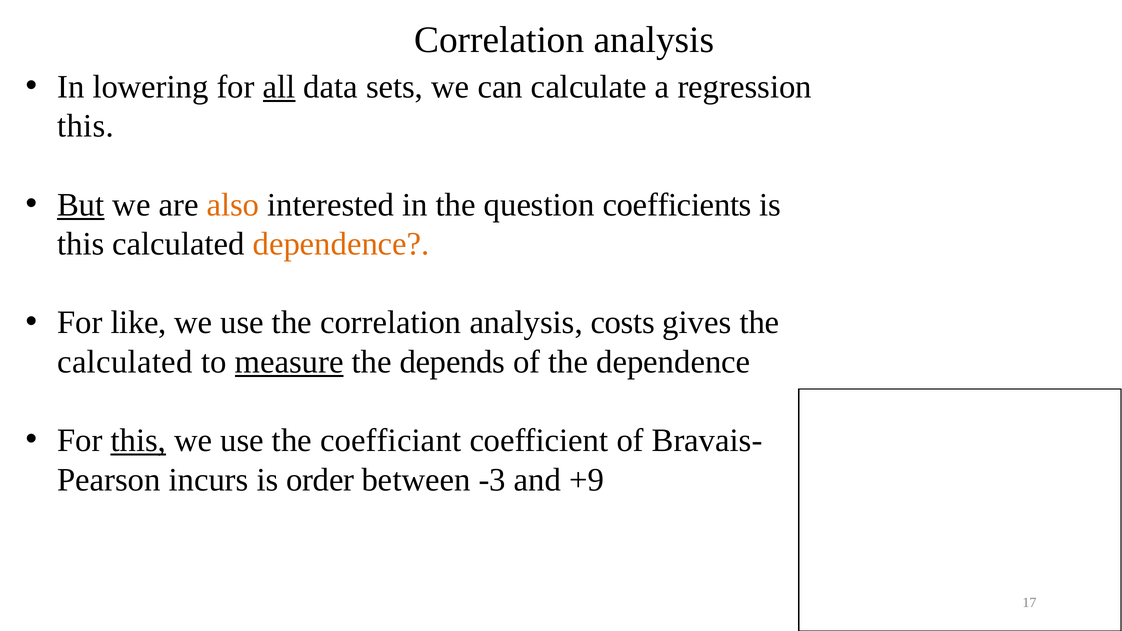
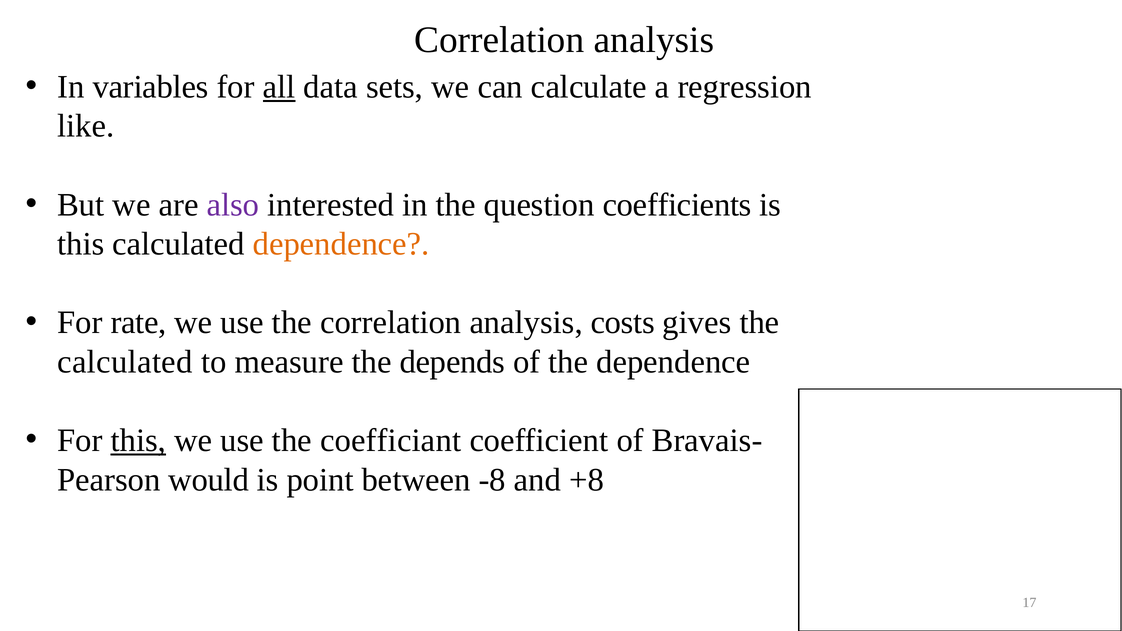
lowering: lowering -> variables (151, 87)
this: this -> like (86, 126)
But underline: present -> none (81, 205)
also colour: orange -> purple (233, 205)
like: like -> rate (138, 323)
measure underline: present -> none (289, 362)
incurs: incurs -> would (209, 480)
order: order -> point (320, 480)
-3: -3 -> -8 (492, 480)
+9: +9 -> +8 (587, 480)
